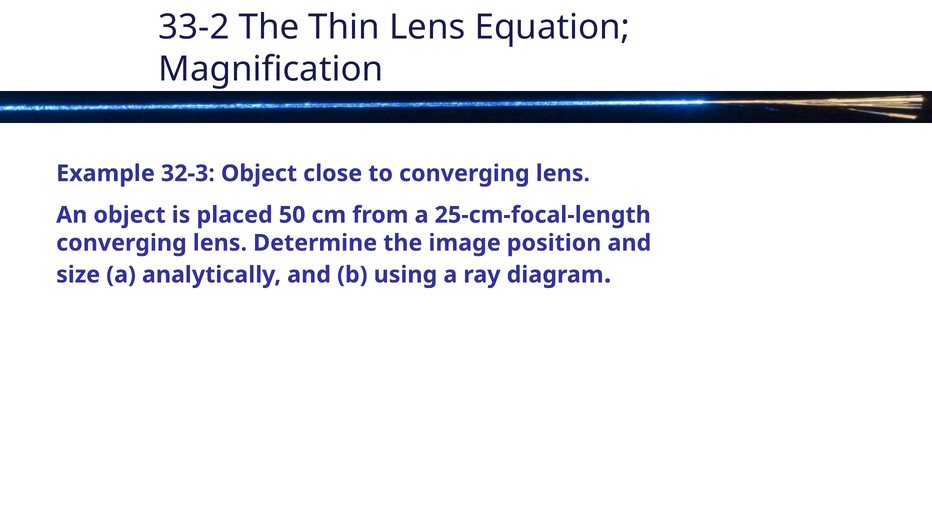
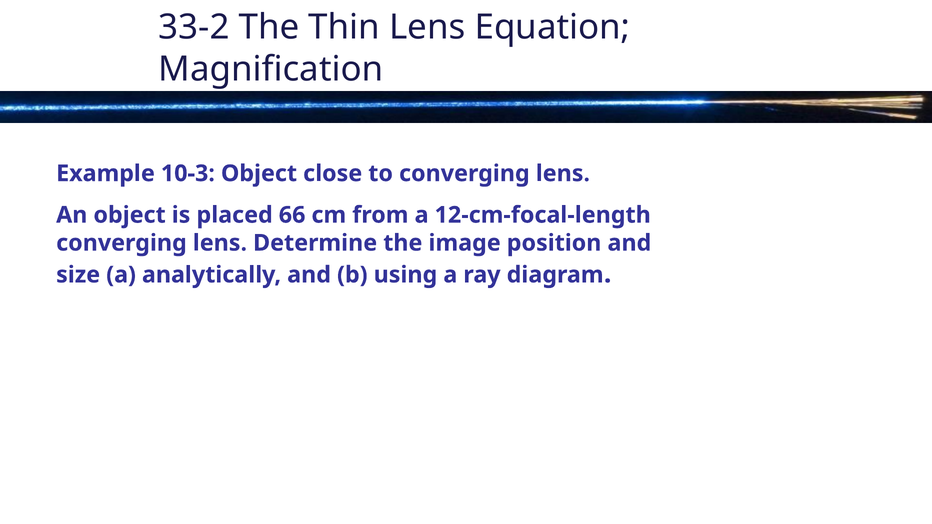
32-3: 32-3 -> 10-3 (188, 174)
50: 50 -> 66 (292, 215)
25-cm-focal-length: 25-cm-focal-length -> 12-cm-focal-length (543, 215)
